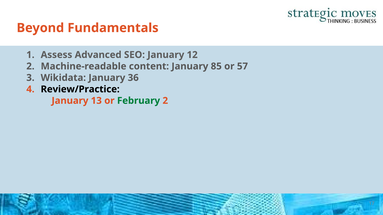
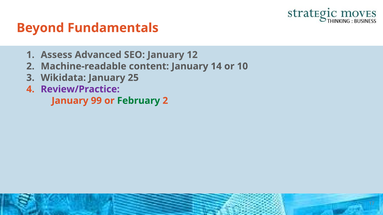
85: 85 -> 14 (216, 66)
57: 57 -> 10 (242, 66)
36: 36 -> 25 (133, 78)
Review/Practice colour: black -> purple (80, 89)
13: 13 -> 99 (96, 101)
